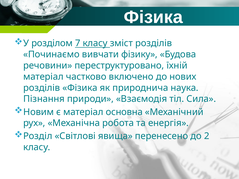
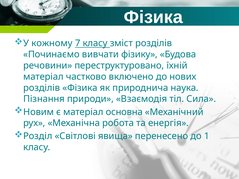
розділом: розділом -> кожному (52, 43)
2: 2 -> 1 (207, 136)
